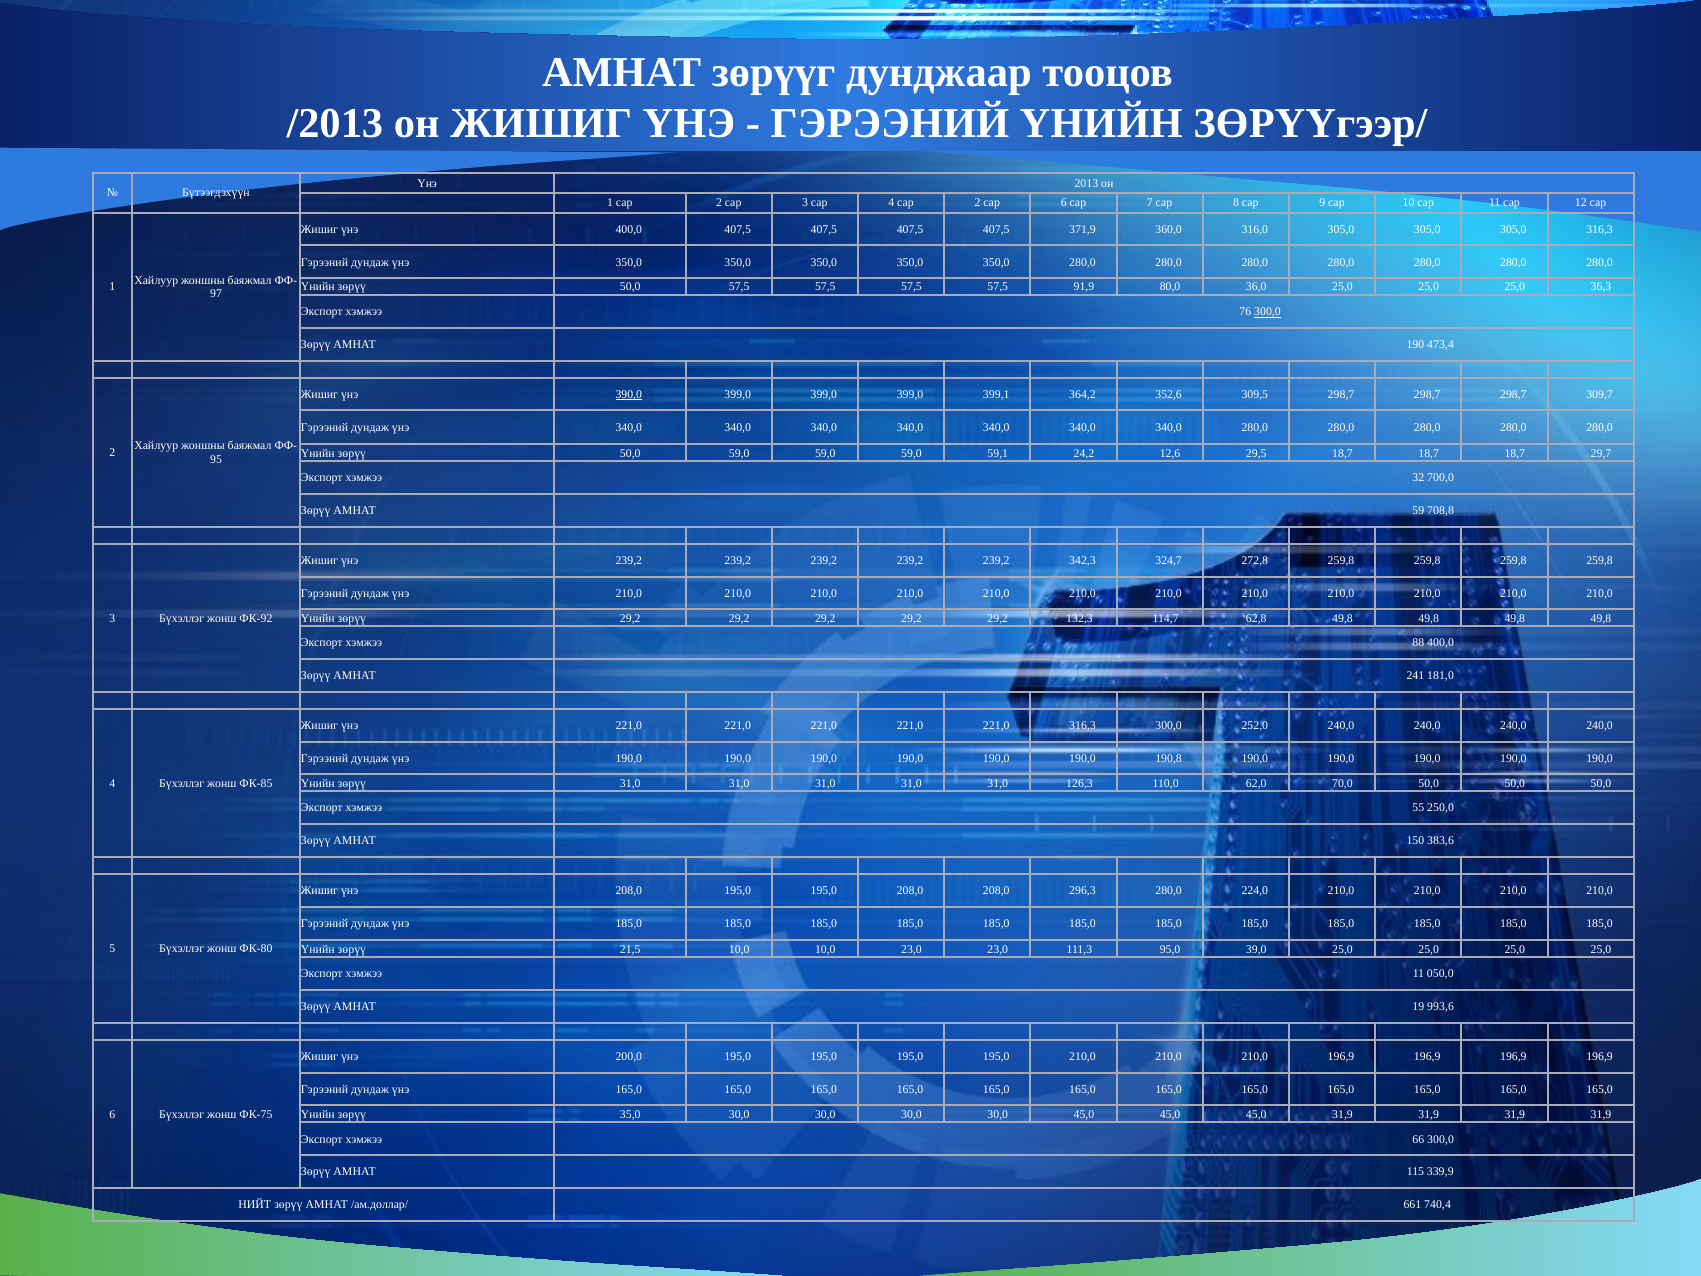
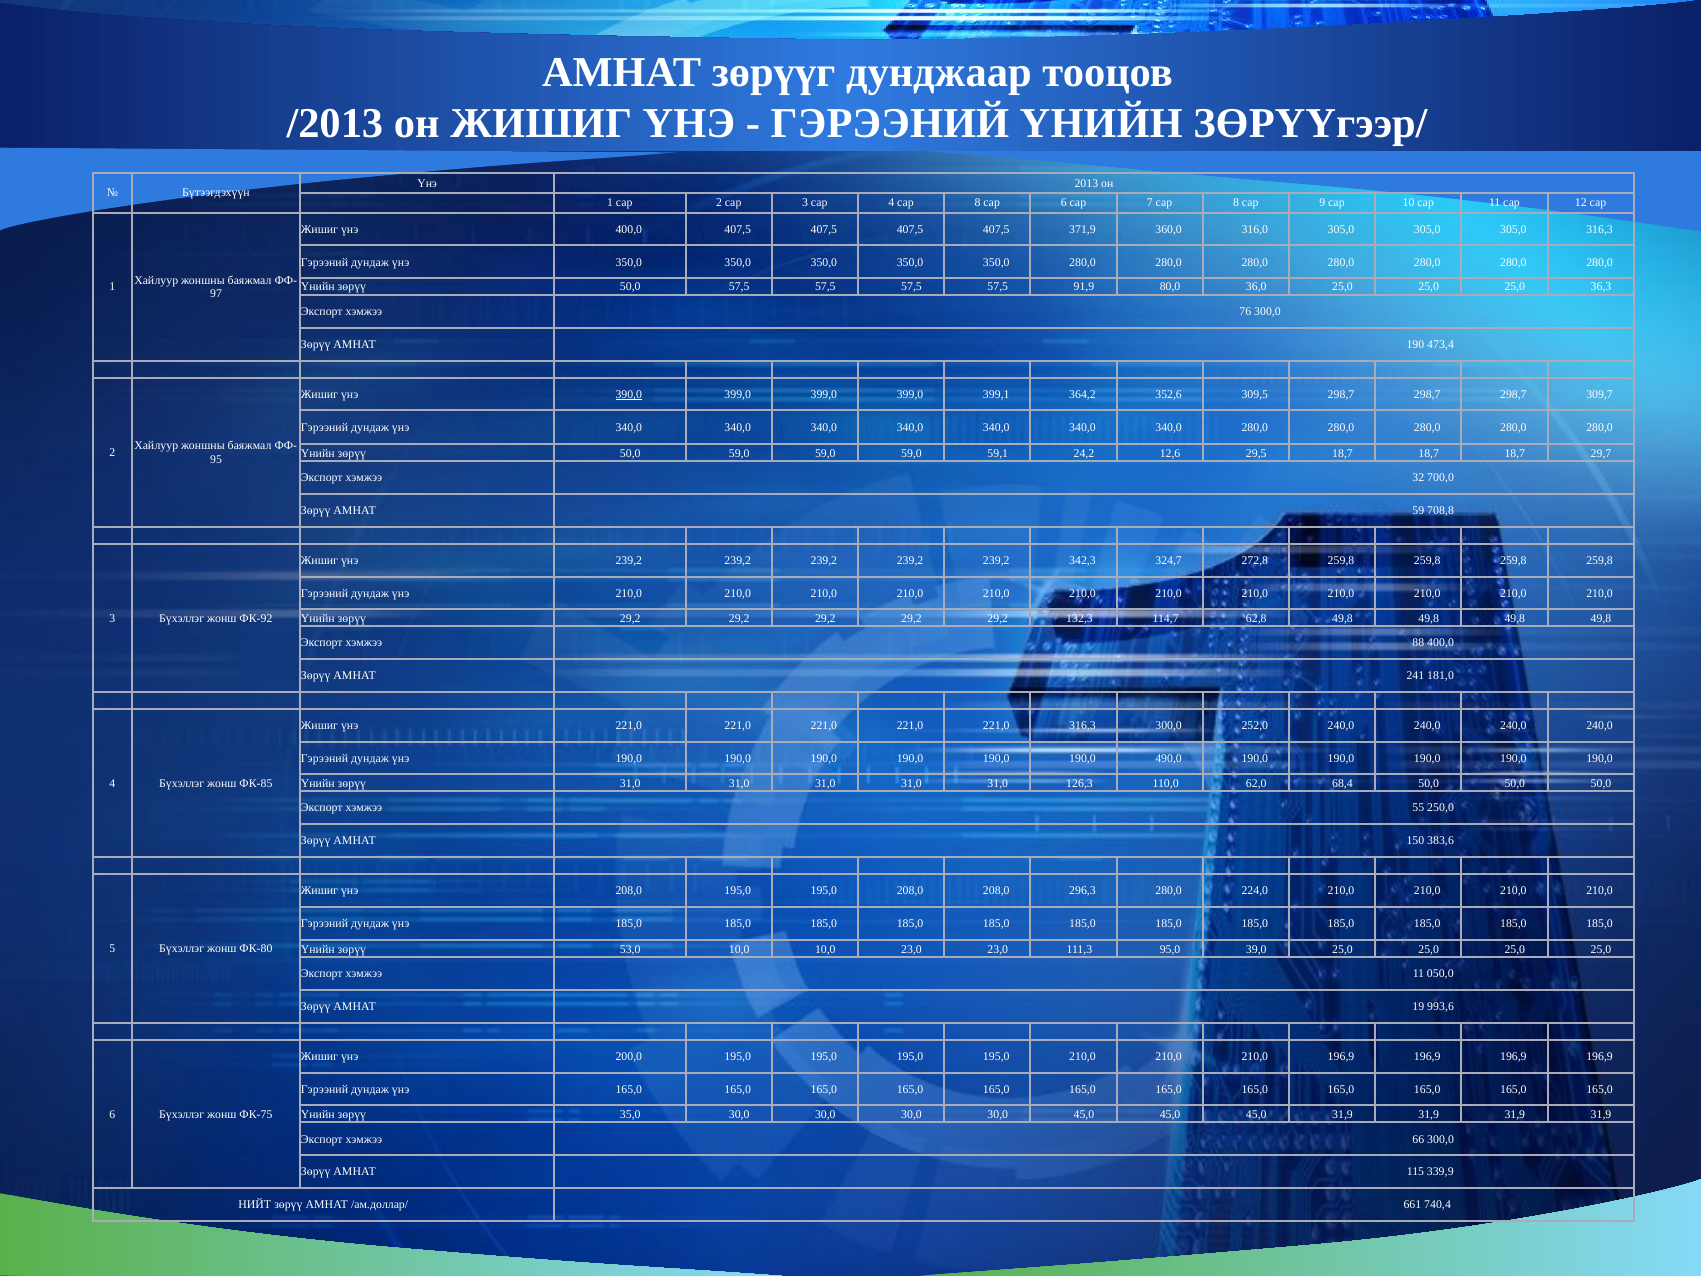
4 сар 2: 2 -> 8 (978, 203)
300,0 underline: present -> none (1268, 312)
190,8: 190,8 -> 490,0 (1169, 758)
70,0: 70,0 -> 68,4 (1342, 783)
21,5: 21,5 -> 53,0 (630, 949)
